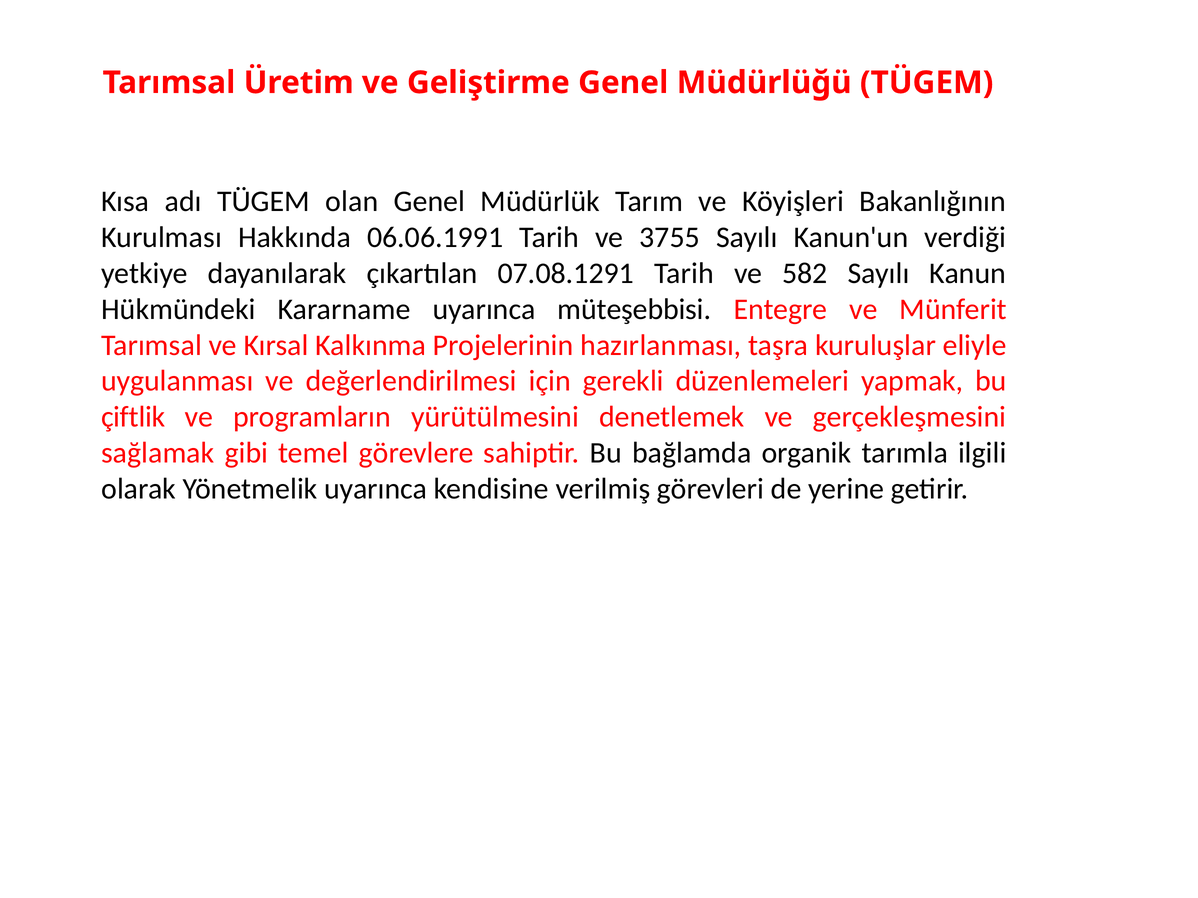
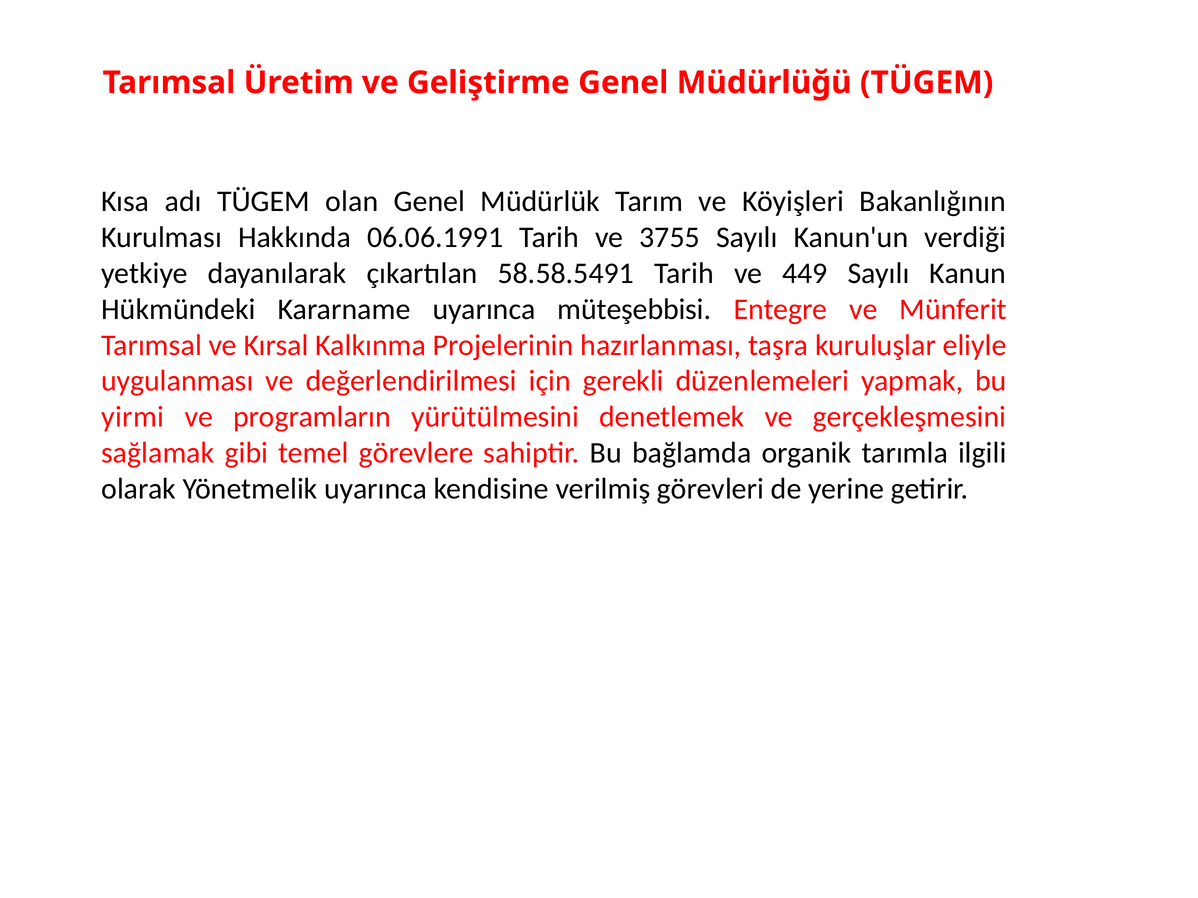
07.08.1291: 07.08.1291 -> 58.58.5491 (566, 273)
582: 582 -> 449 (805, 273)
çiftlik: çiftlik -> yirmi (133, 417)
